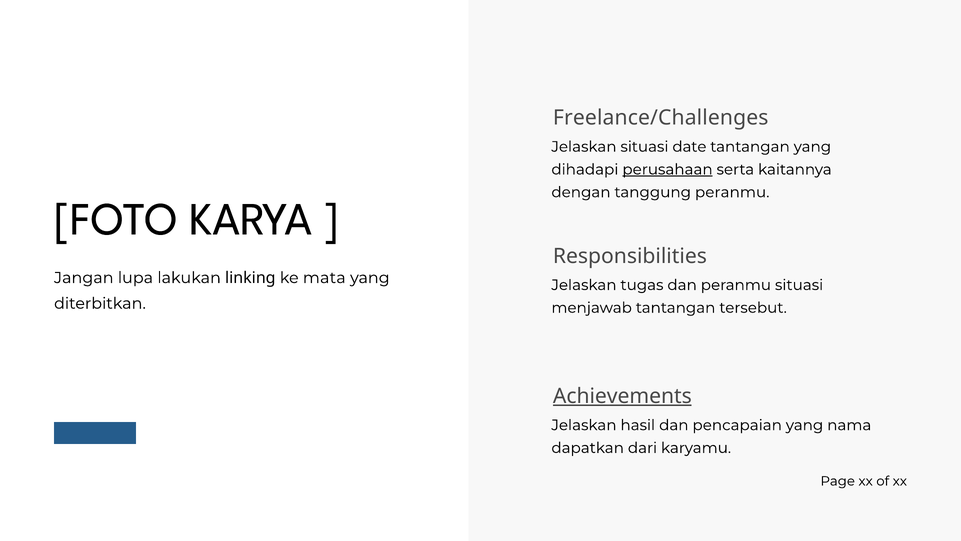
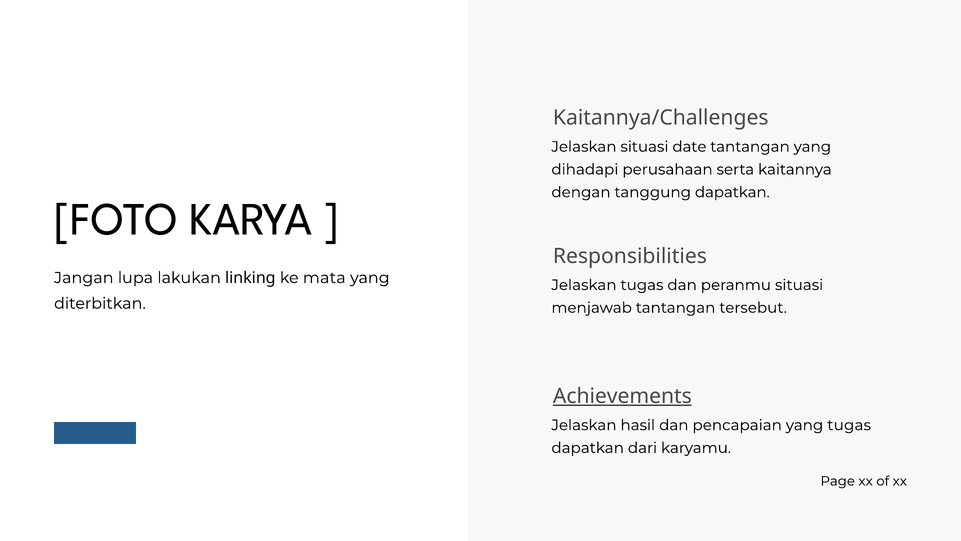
Freelance/Challenges: Freelance/Challenges -> Kaitannya/Challenges (661, 118)
perusahaan underline: present -> none (667, 169)
tanggung peranmu: peranmu -> dapatkan (732, 192)
yang nama: nama -> tugas (849, 425)
